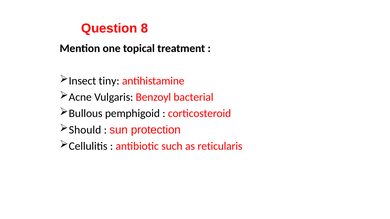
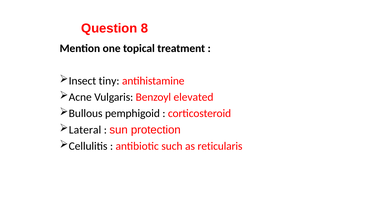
bacterial: bacterial -> elevated (193, 97)
Should: Should -> Lateral (85, 130)
